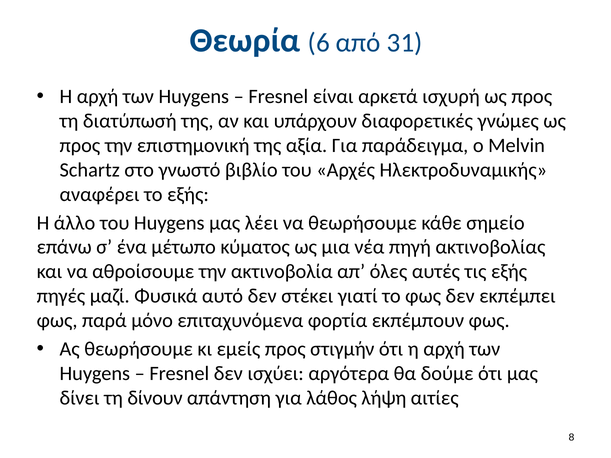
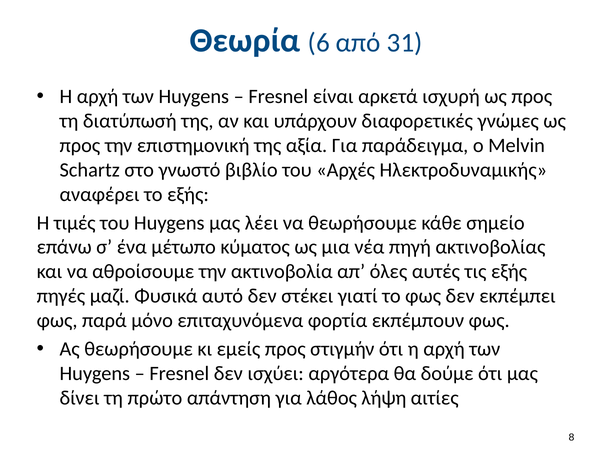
άλλο: άλλο -> τιμές (75, 223)
δίνουν: δίνουν -> πρώτο (155, 398)
